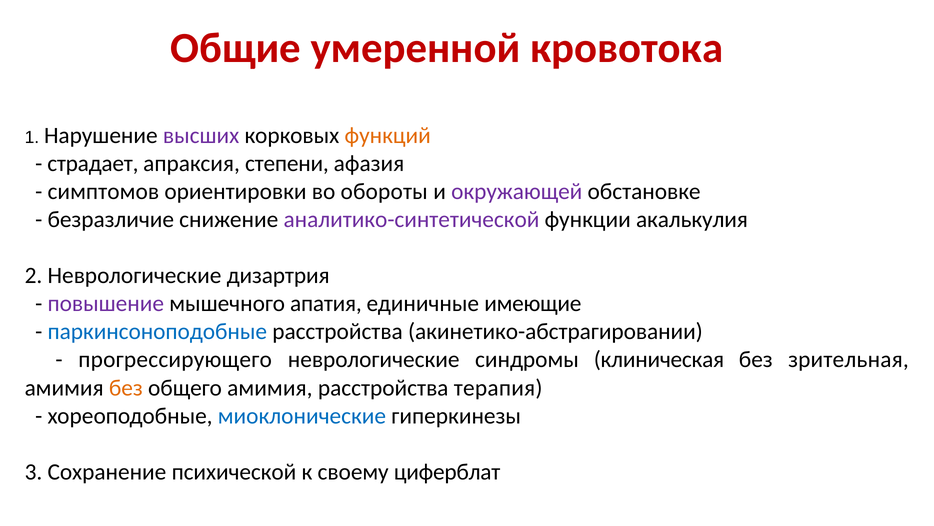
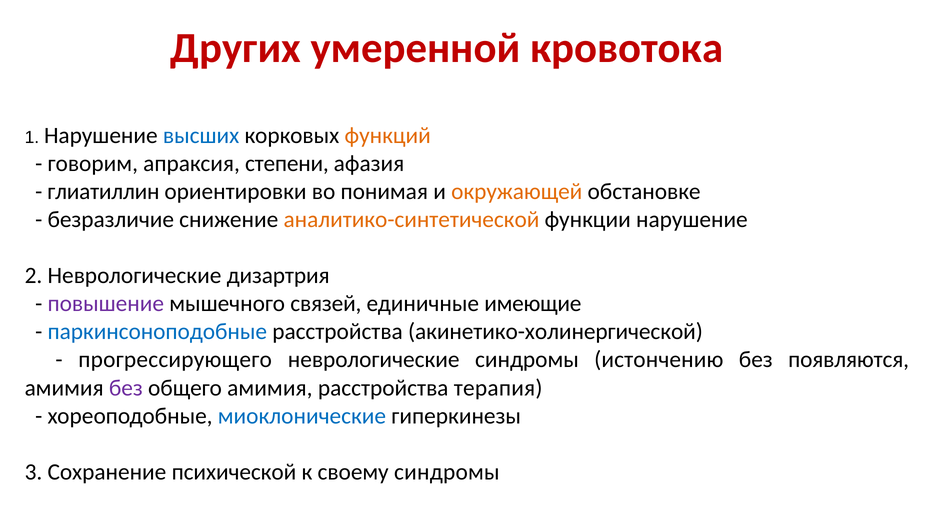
Общие: Общие -> Других (236, 48)
высших colour: purple -> blue (201, 135)
страдает: страдает -> говорим (93, 163)
симптомов: симптомов -> глиатиллин (103, 191)
обороты: обороты -> понимая (384, 191)
окружающей colour: purple -> orange (517, 191)
аналитико-синтетической colour: purple -> orange (411, 219)
функции акалькулия: акалькулия -> нарушение (692, 219)
апатия: апатия -> связей (326, 303)
акинетико-абстрагировании: акинетико-абстрагировании -> акинетико-холинергической (555, 331)
клиническая: клиническая -> истончению (659, 359)
зрительная: зрительная -> появляются (849, 359)
без colour: orange -> purple (126, 387)
своему циферблат: циферблат -> синдромы (447, 471)
